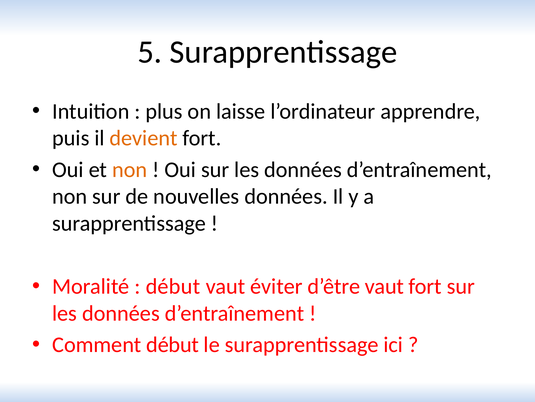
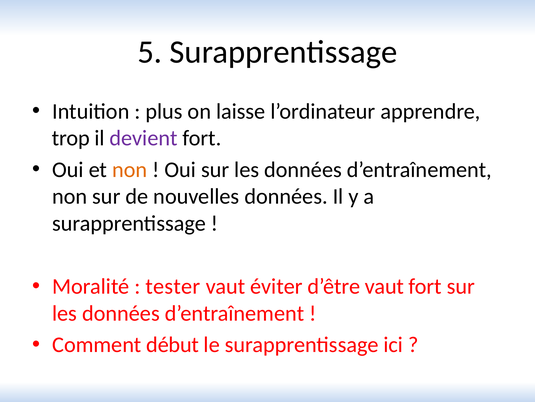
puis: puis -> trop (71, 138)
devient colour: orange -> purple (144, 138)
début: début -> tester (173, 286)
